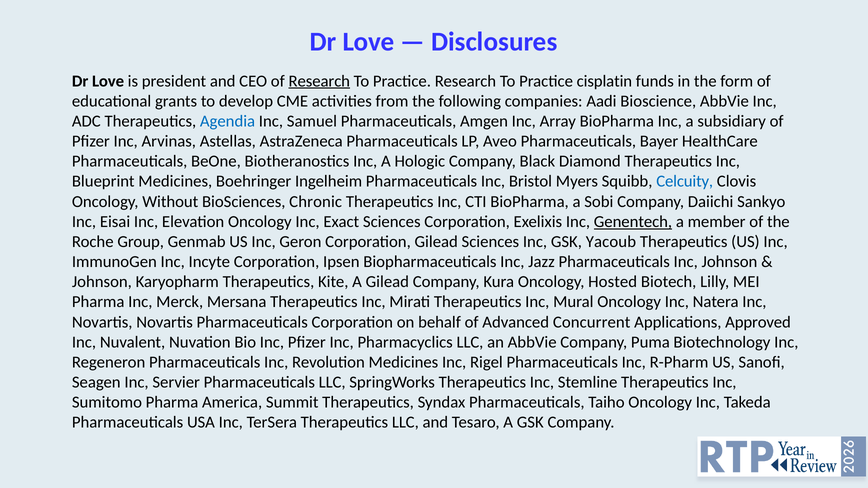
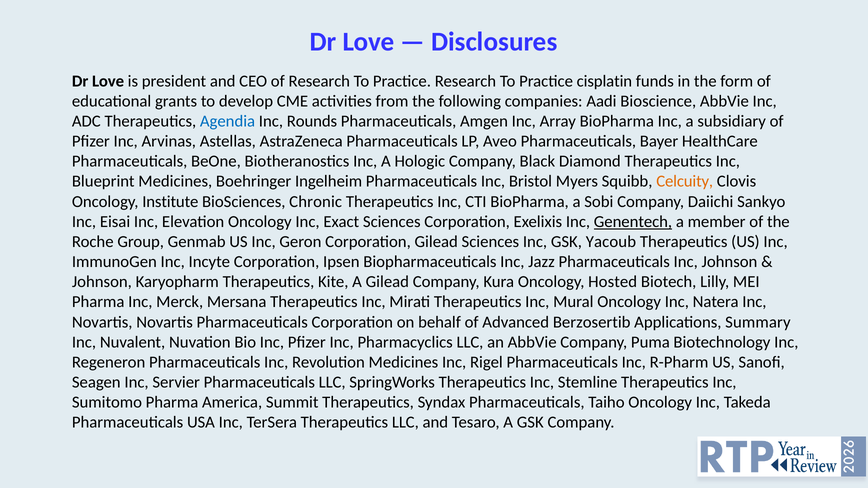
Research underline: present -> none (319, 81)
Samuel: Samuel -> Rounds (312, 121)
Celcuity colour: blue -> orange (685, 181)
Without: Without -> Institute (170, 202)
Concurrent: Concurrent -> Berzosertib (592, 322)
Approved: Approved -> Summary (758, 322)
